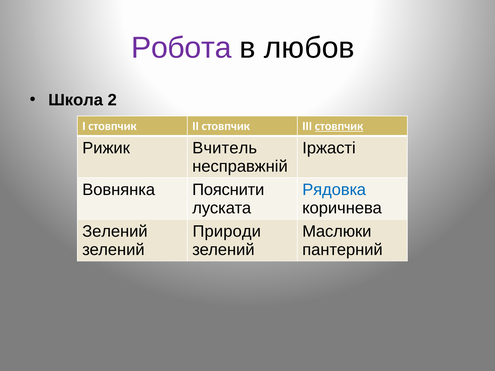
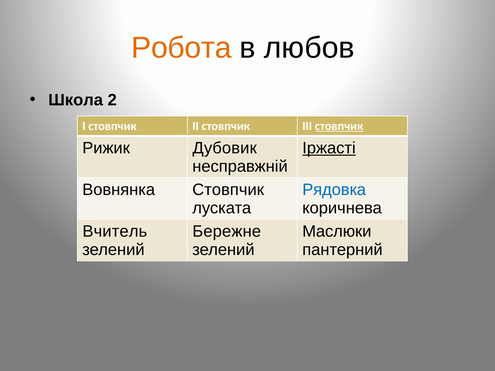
Робота colour: purple -> orange (181, 48)
Вчитель: Вчитель -> Дубовик (225, 148)
Іржасті underline: none -> present (329, 148)
Вовнянка Пояснити: Пояснити -> Стовпчик (228, 190)
Зелений: Зелений -> Вчитель (115, 232)
Природи: Природи -> Бережне (227, 232)
